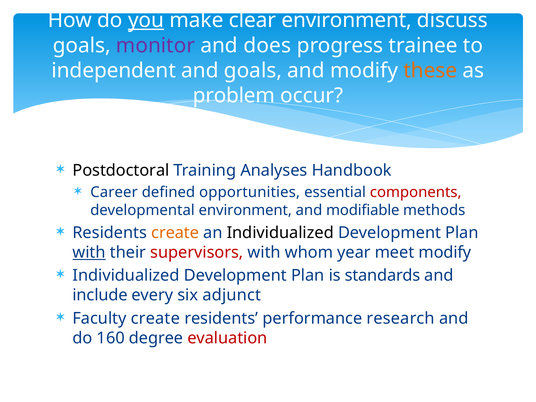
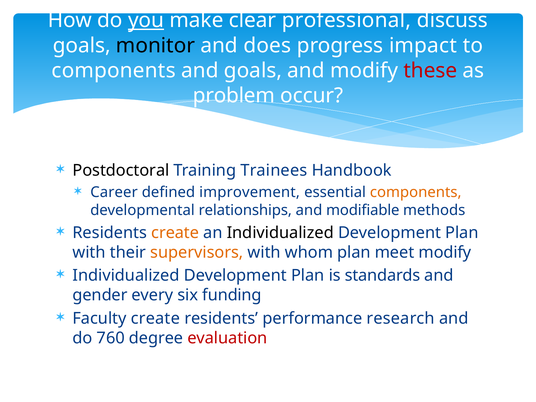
clear environment: environment -> professional (346, 20)
monitor colour: purple -> black (155, 45)
trainee: trainee -> impact (423, 45)
independent: independent -> components (114, 71)
these colour: orange -> red (430, 71)
Analyses: Analyses -> Trainees (274, 170)
opportunities: opportunities -> improvement (250, 192)
components colour: red -> orange (416, 192)
developmental environment: environment -> relationships (245, 210)
with underline: present -> none (89, 252)
supervisors colour: red -> orange (197, 252)
whom year: year -> plan (354, 252)
include: include -> gender (100, 295)
adjunct: adjunct -> funding (232, 295)
160: 160 -> 760 (111, 338)
